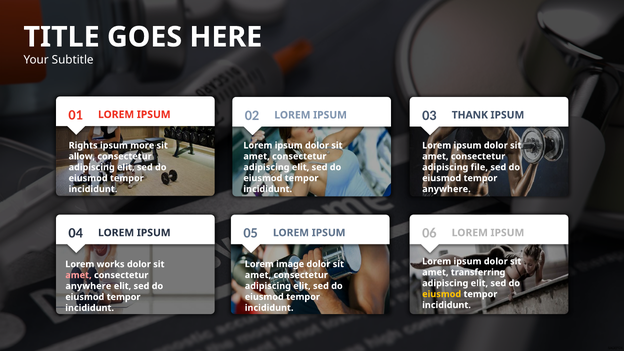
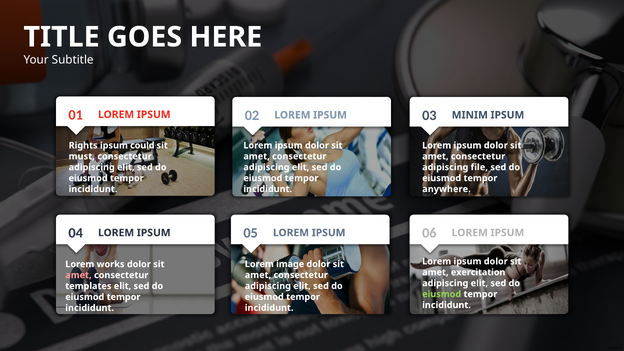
THANK: THANK -> MINIM (470, 115)
more: more -> could (142, 145)
allow: allow -> must (82, 156)
transferring: transferring -> exercitation (478, 272)
anywhere: anywhere -> templates (88, 286)
eiusmod colour: yellow -> light green (442, 294)
